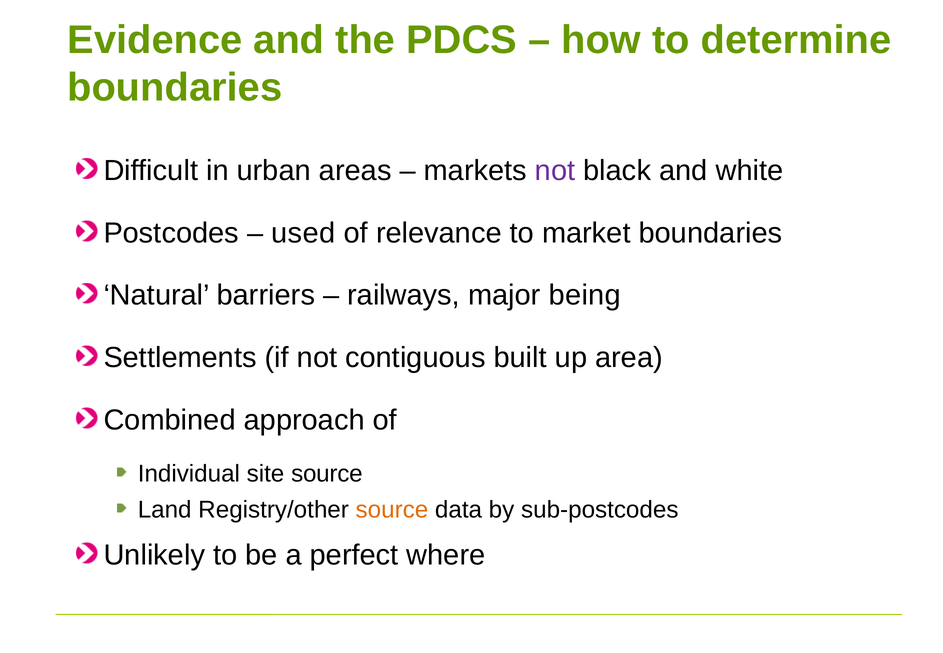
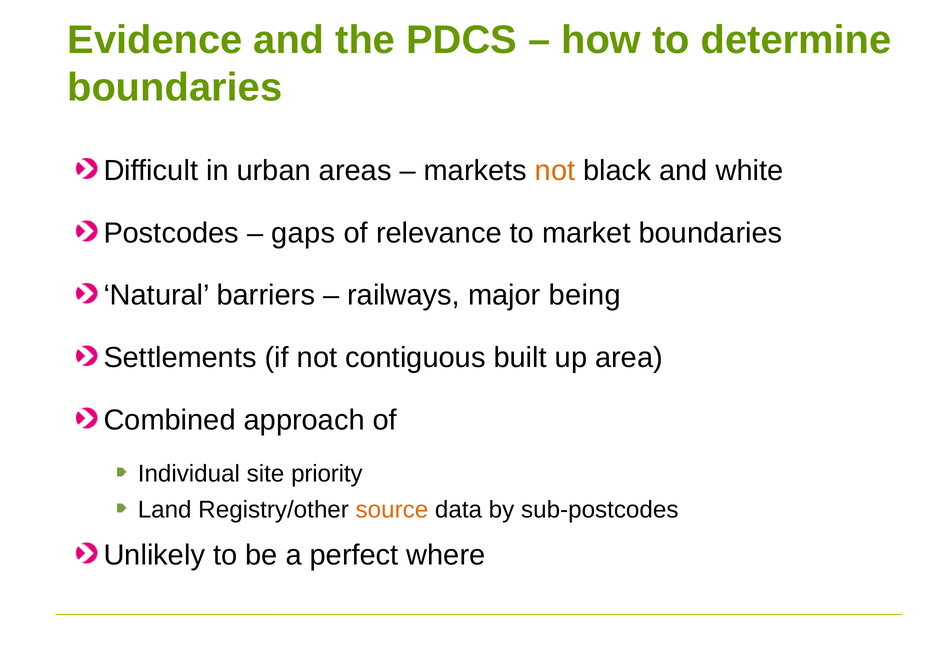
not colour: purple -> orange (555, 171)
used: used -> gaps (303, 233)
site source: source -> priority (327, 473)
